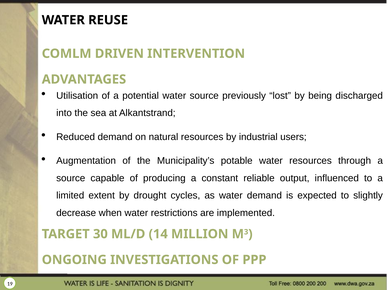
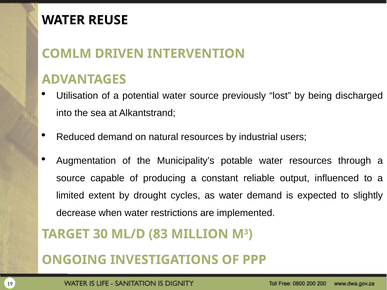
14: 14 -> 83 (158, 234)
